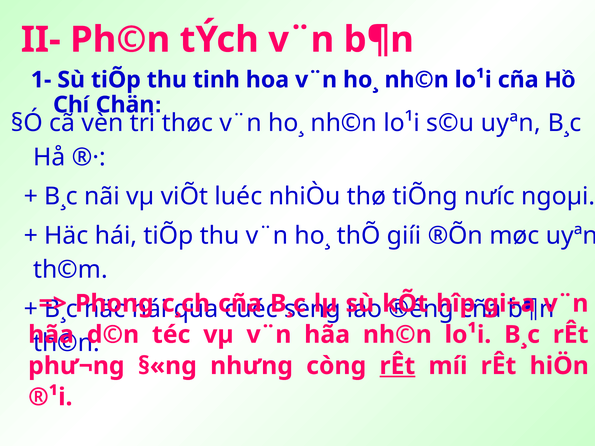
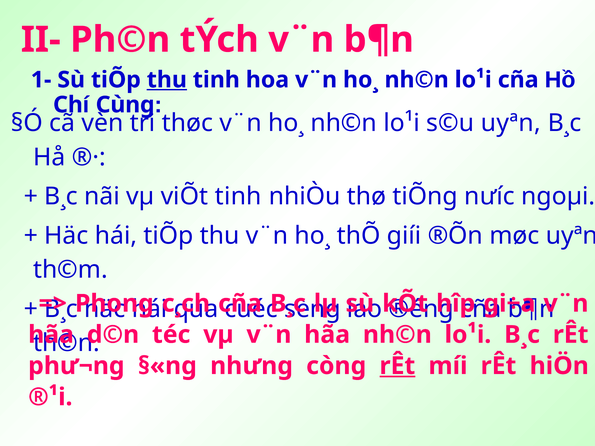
thu underline: none -> present (167, 80)
Chän: Chän -> Cùng (125, 105)
viÕt luéc: luéc -> tinh (238, 196)
